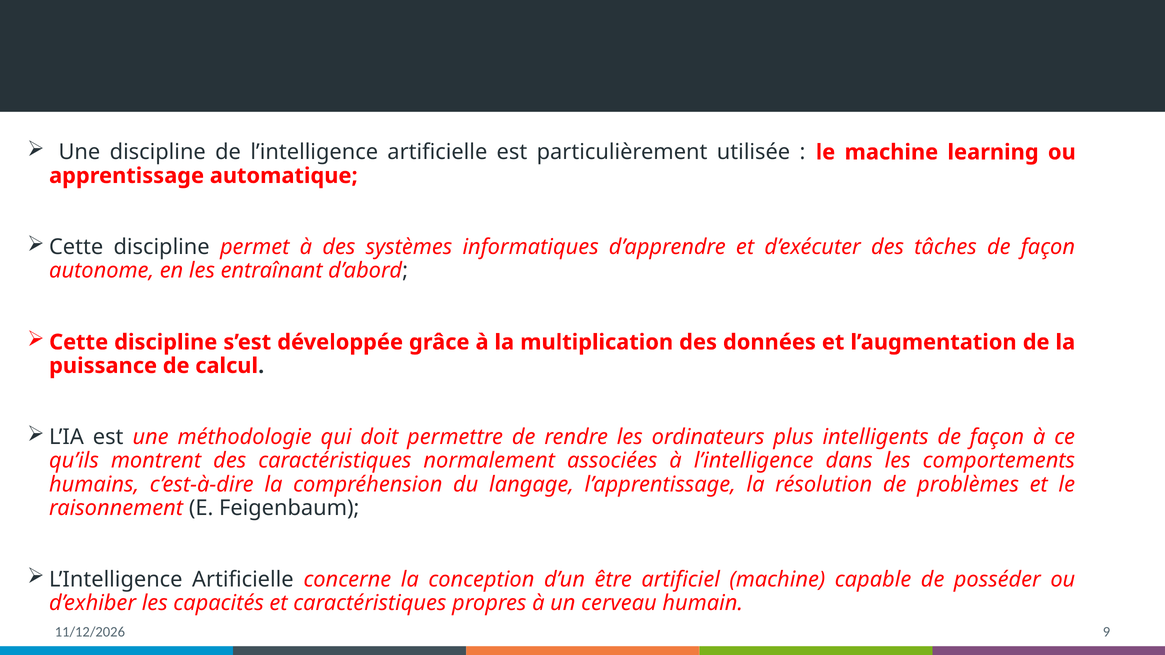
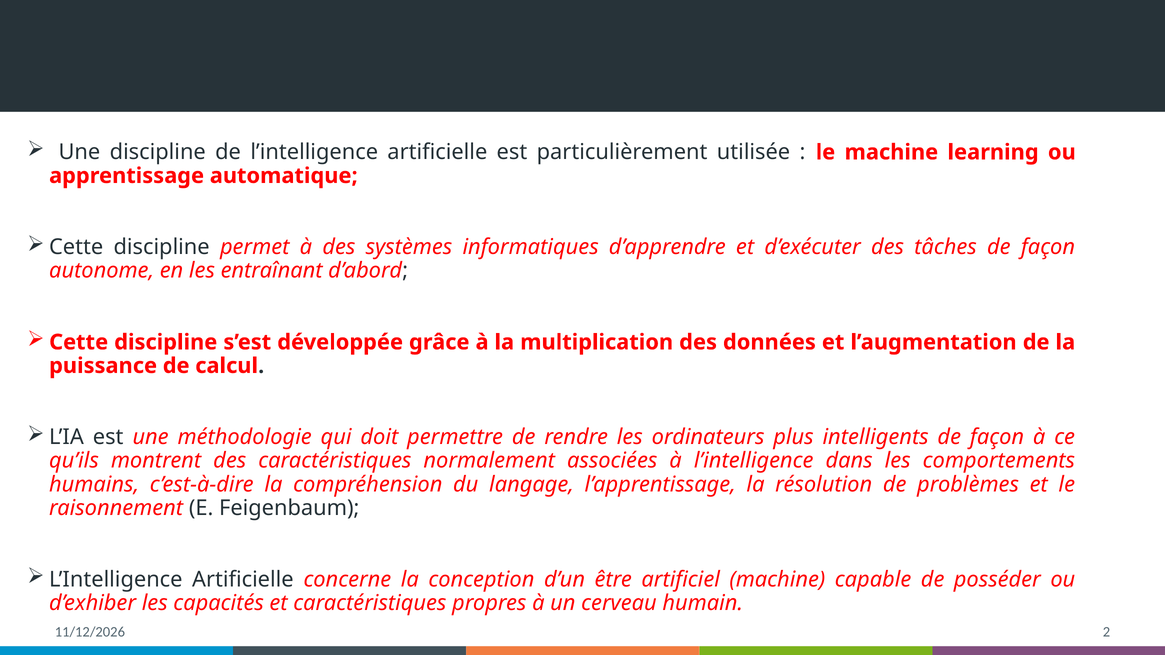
9: 9 -> 2 (1107, 632)
